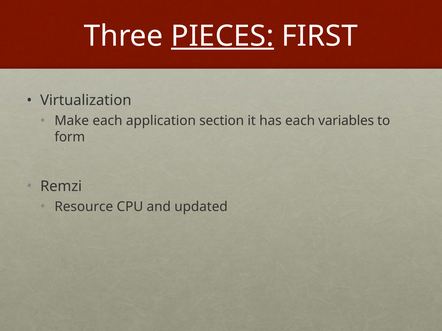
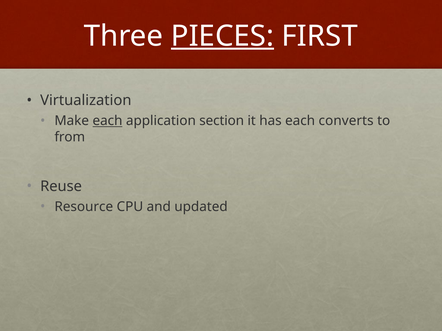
each underline: none -> present (107, 121)
variables: variables -> converts (346, 121)
form: form -> from (70, 137)
Remzi: Remzi -> Reuse (61, 186)
